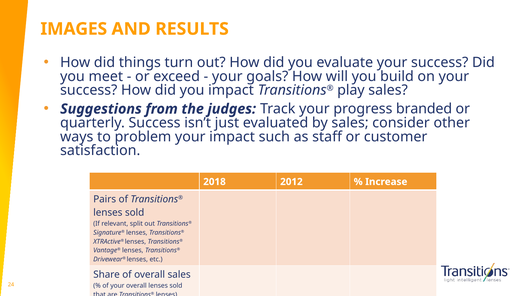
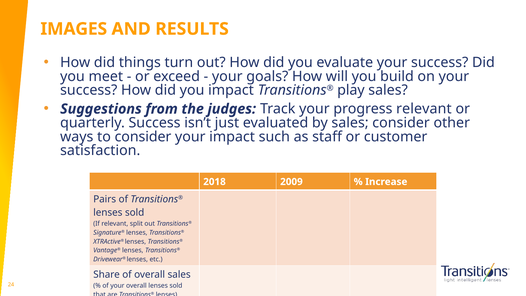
progress branded: branded -> relevant (424, 109)
to problem: problem -> consider (143, 137)
2012: 2012 -> 2009 (291, 182)
